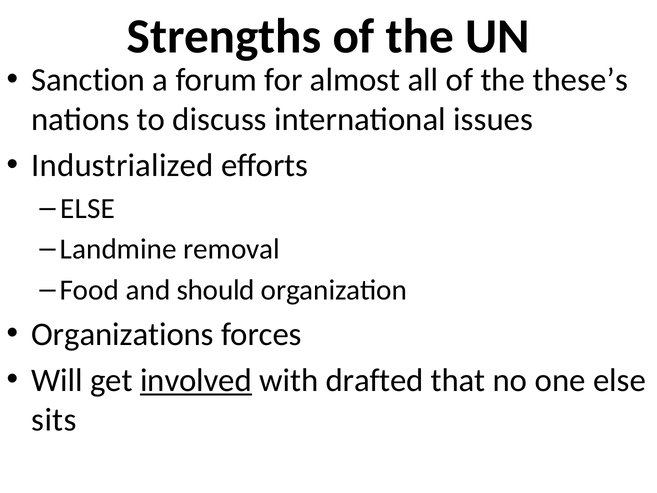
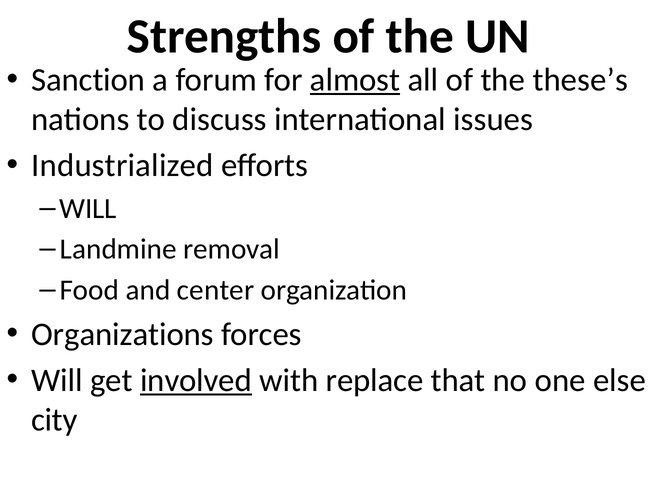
almost underline: none -> present (355, 80)
ELSE: ELSE -> WILL (88, 208)
should: should -> center (216, 290)
drafted: drafted -> replace (375, 380)
sits: sits -> city (54, 420)
